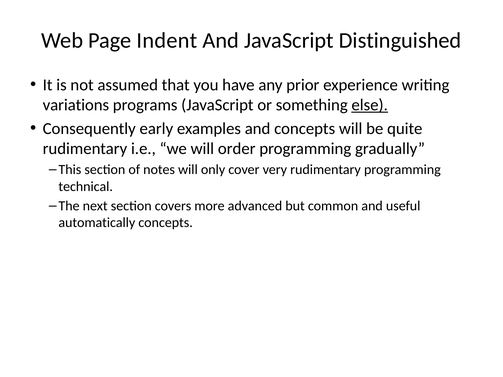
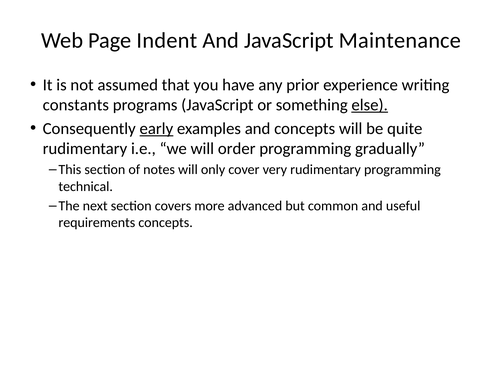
Distinguished: Distinguished -> Maintenance (400, 41)
variations: variations -> constants (76, 105)
early underline: none -> present (156, 129)
automatically: automatically -> requirements (97, 223)
